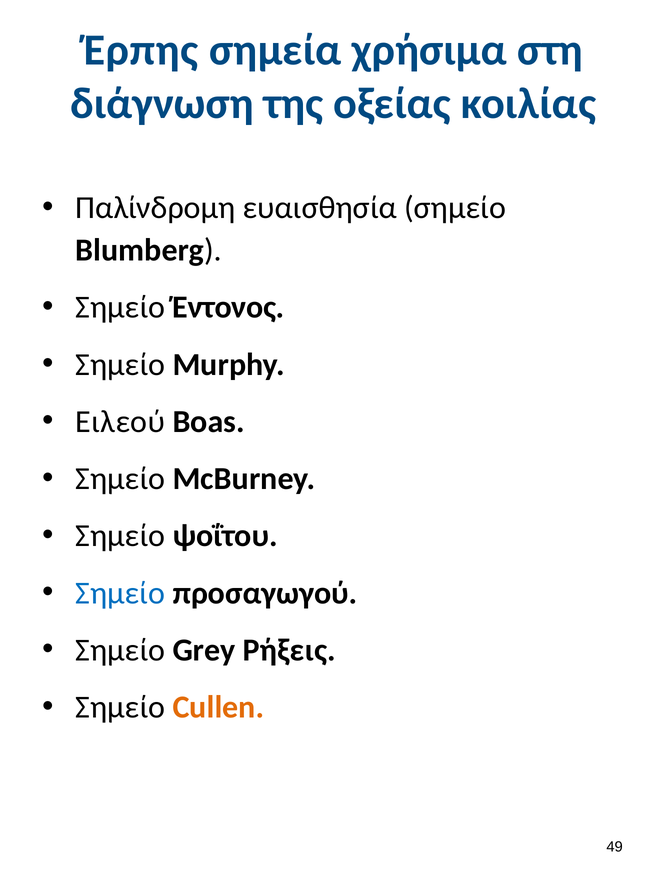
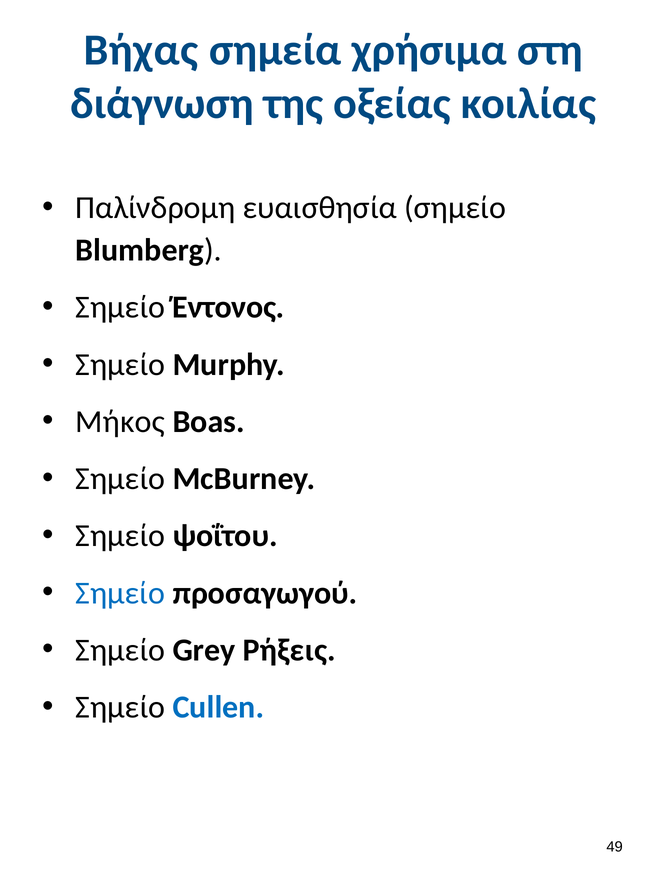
Έρπης: Έρπης -> Βήχας (141, 50)
Ειλεού: Ειλεού -> Μήκος (120, 421)
Cullen colour: orange -> blue (218, 707)
